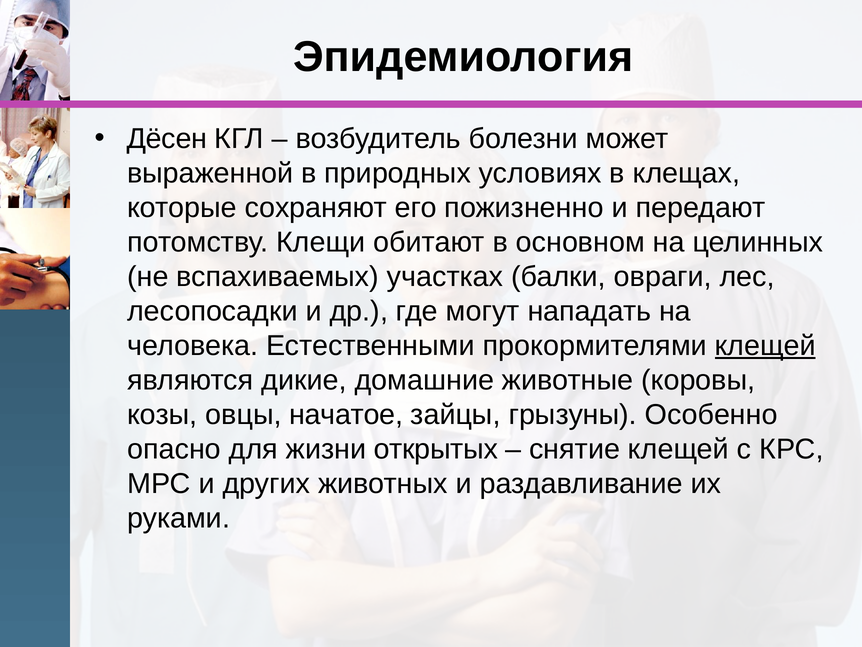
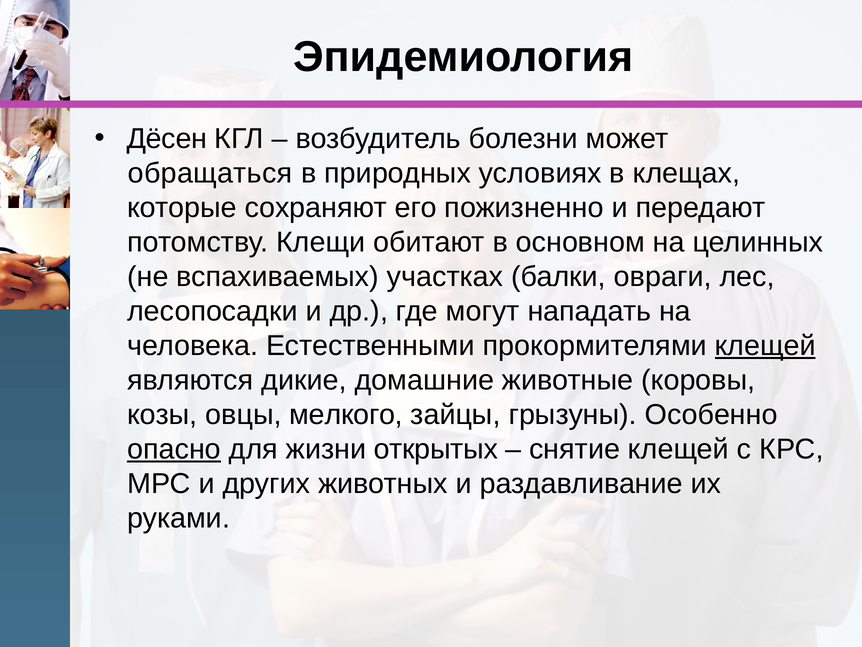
выраженной: выраженной -> обращаться (210, 173)
начатое: начатое -> мелкого (346, 414)
опасно underline: none -> present (174, 449)
